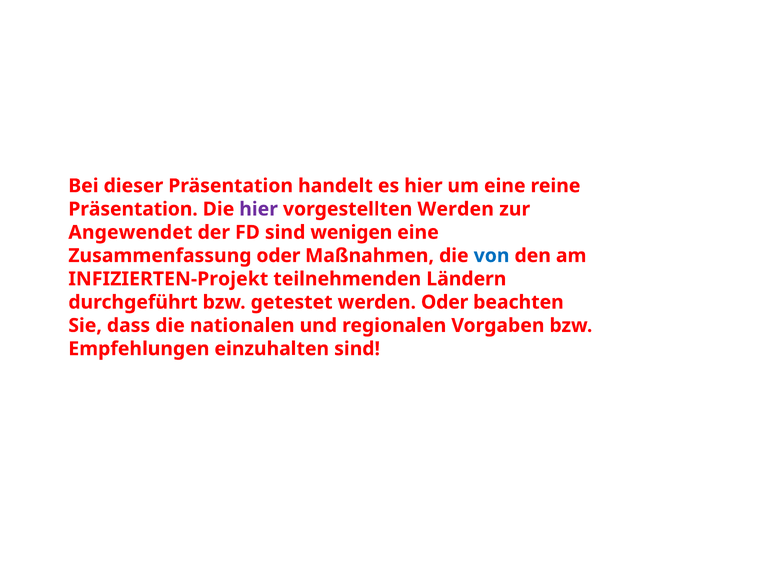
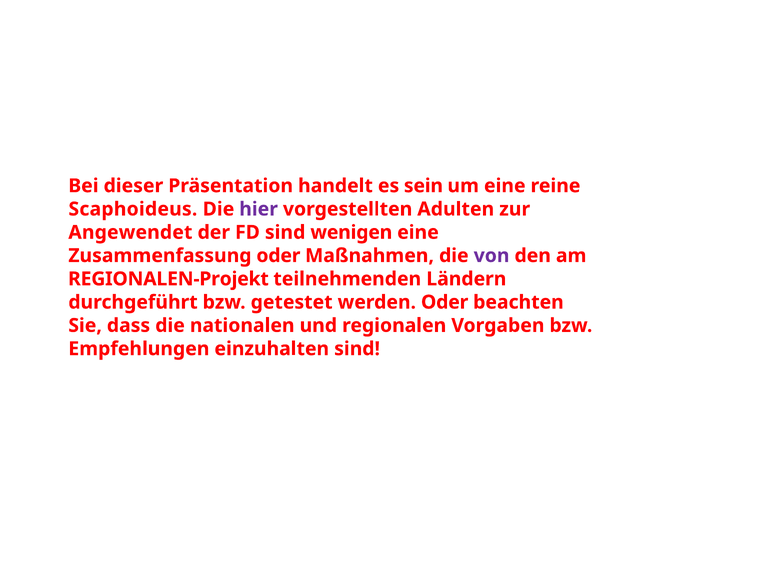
es hier: hier -> sein (423, 186)
Präsentation: Präsentation -> Scaphoideus (133, 209)
vorgestellten Werden: Werden -> Adulten (456, 209)
von colour: blue -> purple (492, 256)
INFIZIERTEN-Projekt: INFIZIERTEN-Projekt -> REGIONALEN-Projekt (168, 279)
